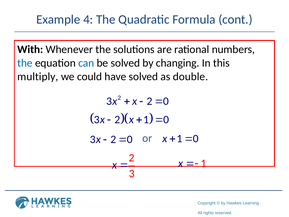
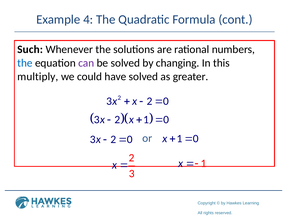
With: With -> Such (30, 49)
can colour: blue -> purple (86, 63)
double: double -> greater (191, 76)
